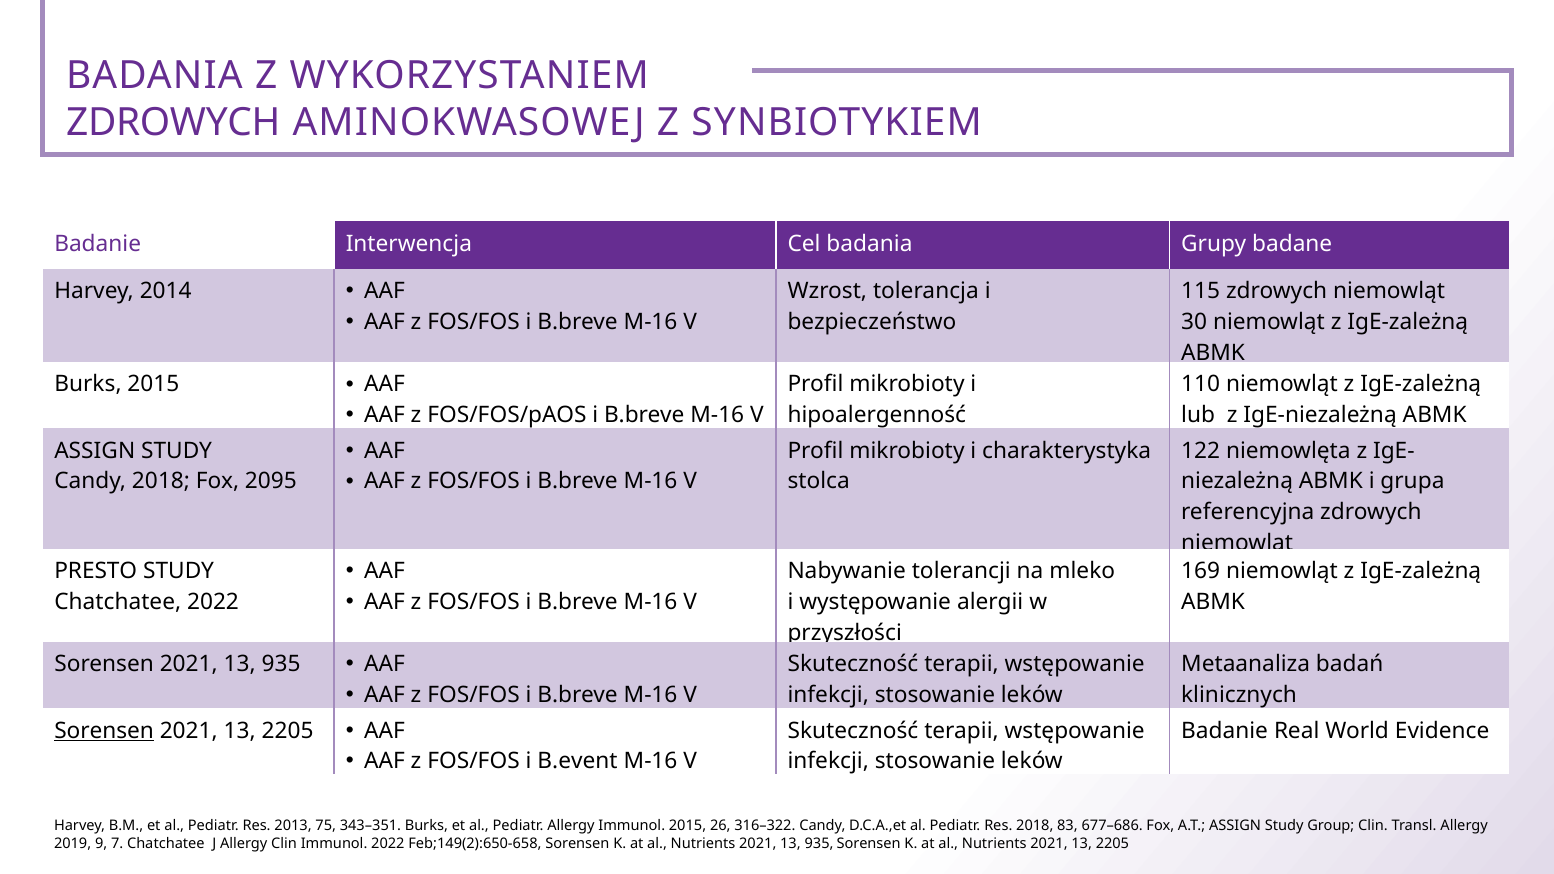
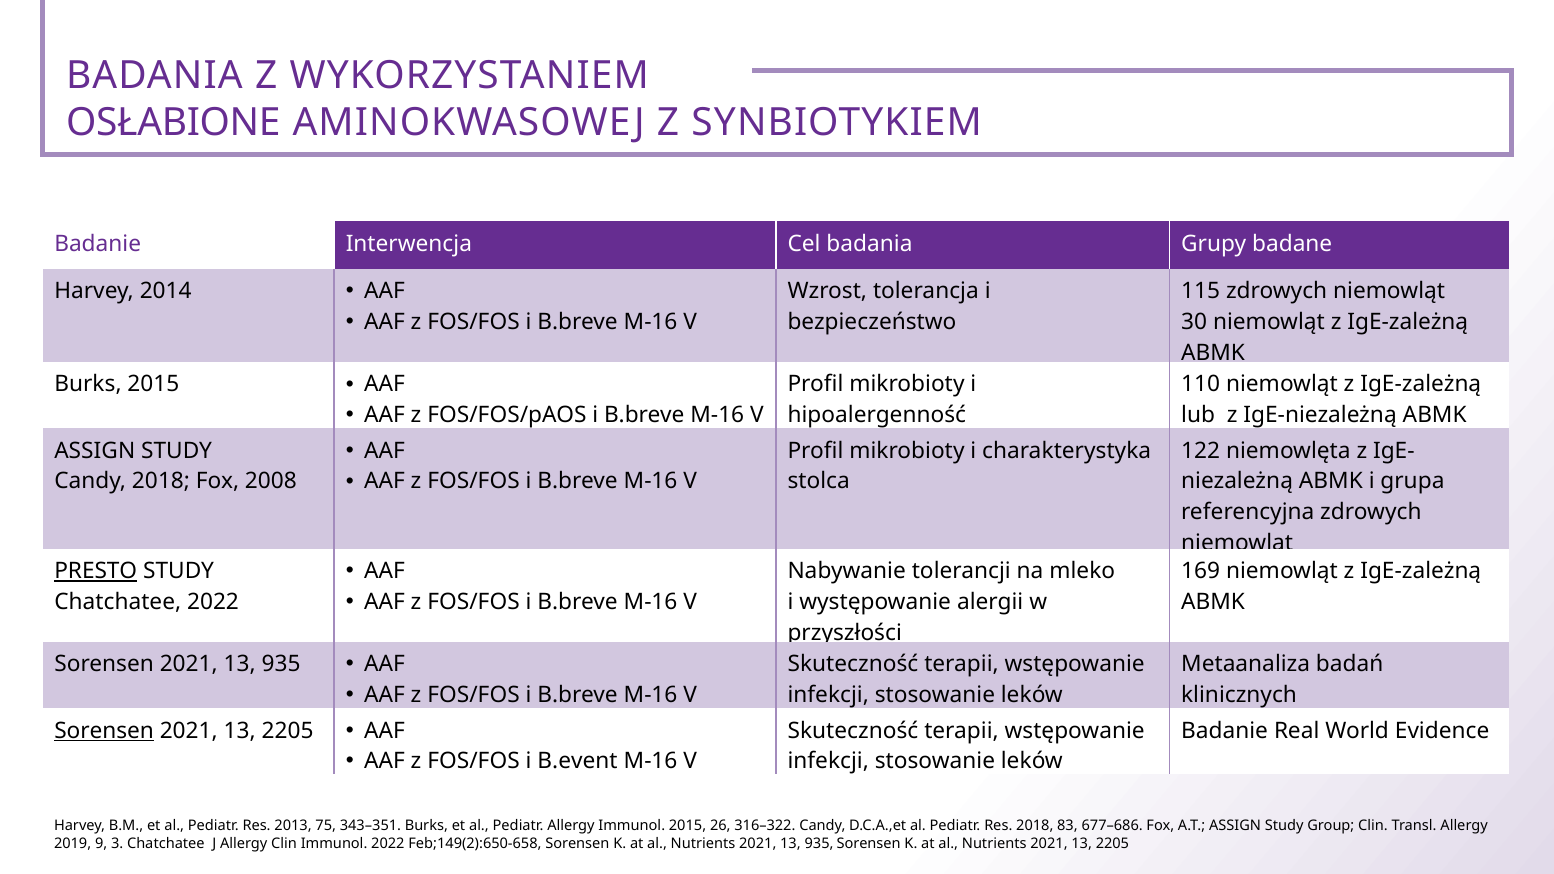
ZDROWYCH: ZDROWYCH -> OSŁABIONE (173, 122)
2095: 2095 -> 2008 (271, 482)
PRESTO underline: none -> present (96, 571)
7: 7 -> 3 (117, 843)
